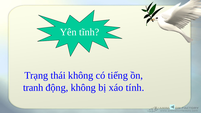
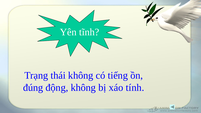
tranh: tranh -> đúng (33, 88)
